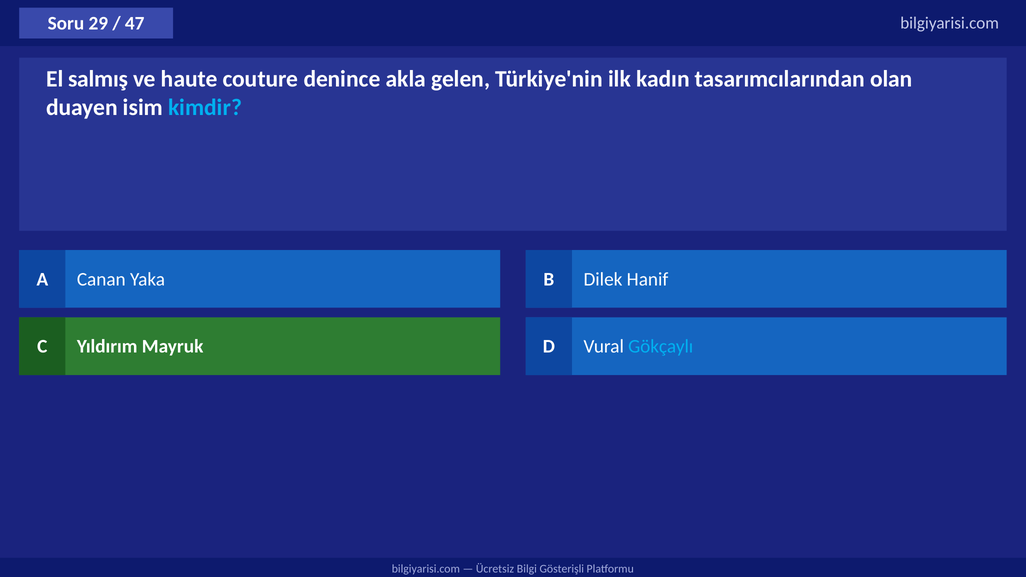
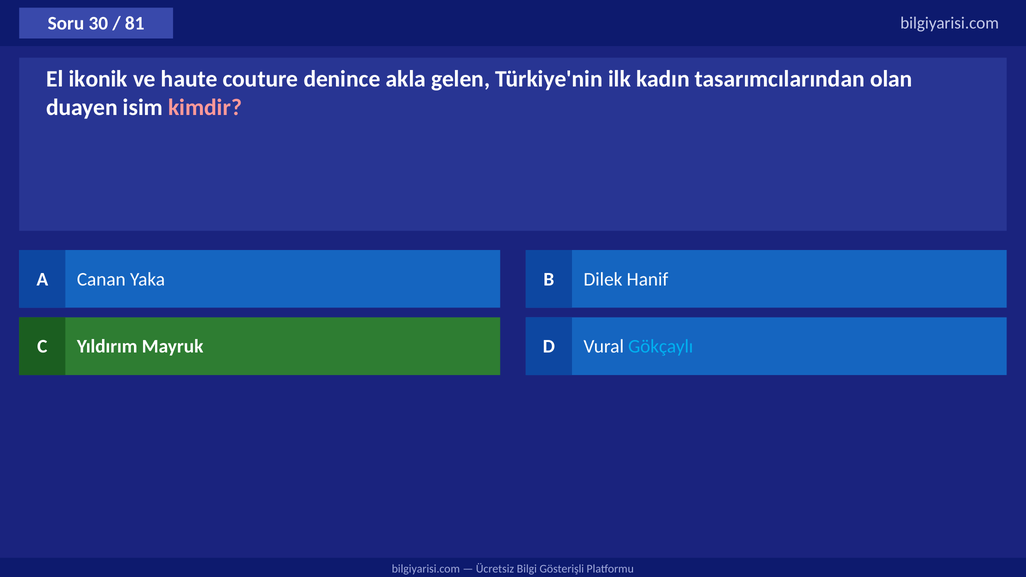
29: 29 -> 30 (98, 23)
47: 47 -> 81 (135, 23)
salmış: salmış -> ikonik (98, 79)
kimdir colour: light blue -> pink (205, 108)
